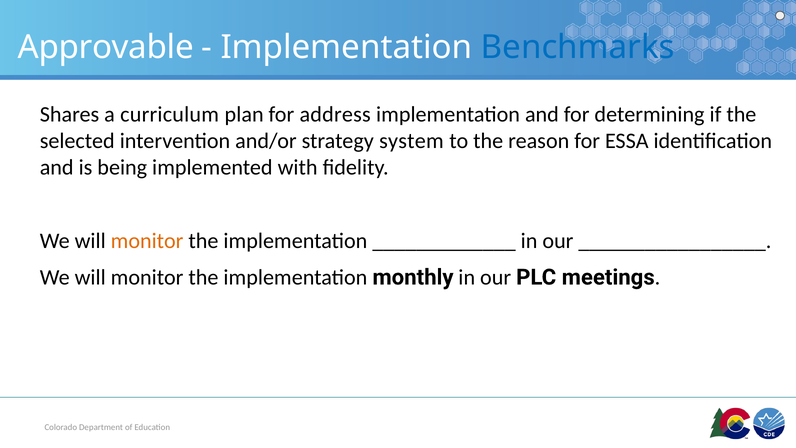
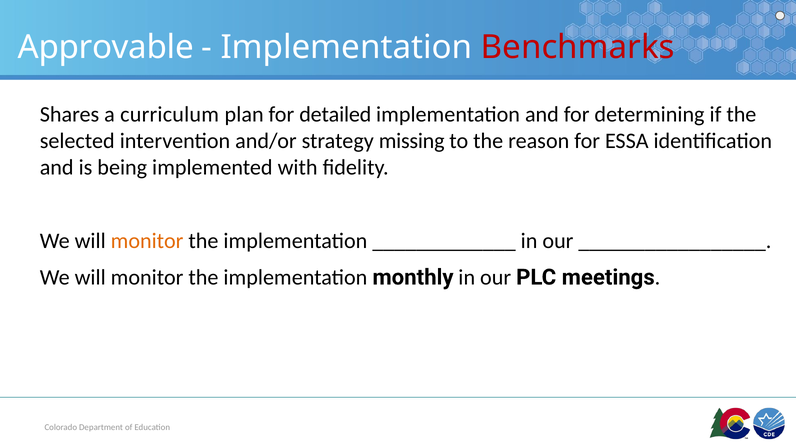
Benchmarks colour: blue -> red (578, 47)
address: address -> detailed (335, 114)
system: system -> missing (412, 141)
